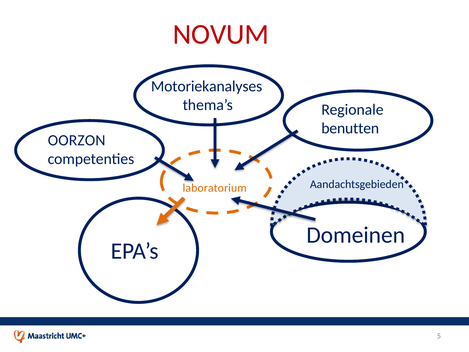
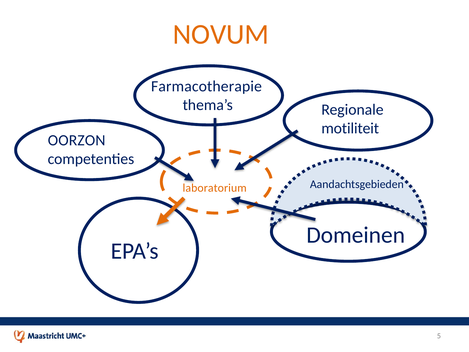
NOVUM colour: red -> orange (221, 34)
Motoriekanalyses: Motoriekanalyses -> Farmacotherapie (206, 86)
benutten: benutten -> motiliteit (350, 128)
